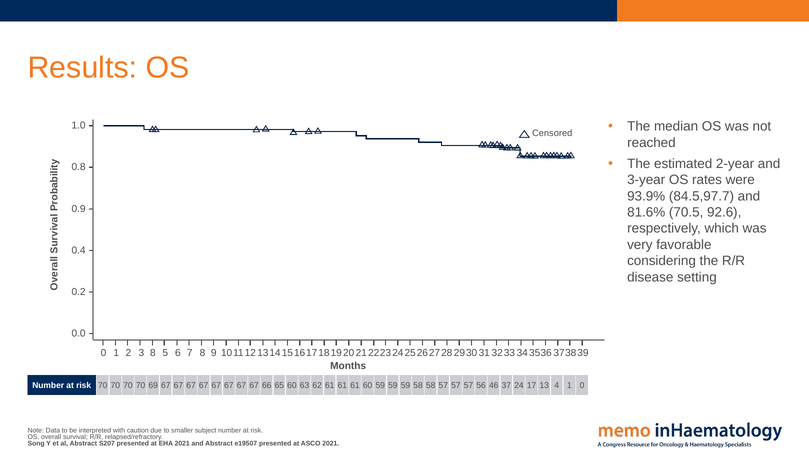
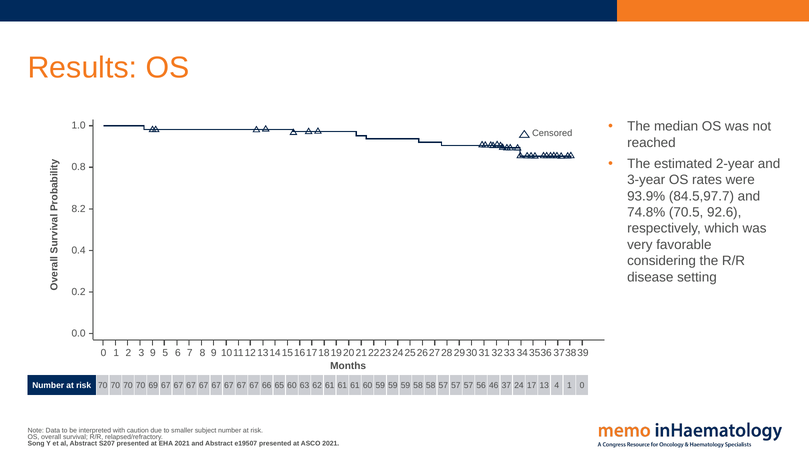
0.9: 0.9 -> 8.2 (79, 209)
81.6%: 81.6% -> 74.8% (646, 212)
3 8: 8 -> 9 (153, 353)
